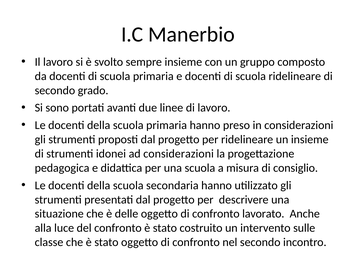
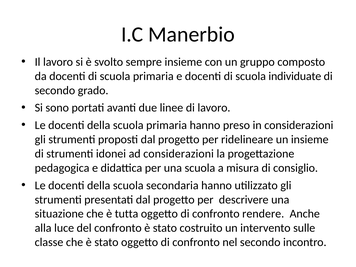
scuola ridelineare: ridelineare -> individuate (295, 76)
delle: delle -> tutta (127, 214)
lavorato: lavorato -> rendere (263, 214)
